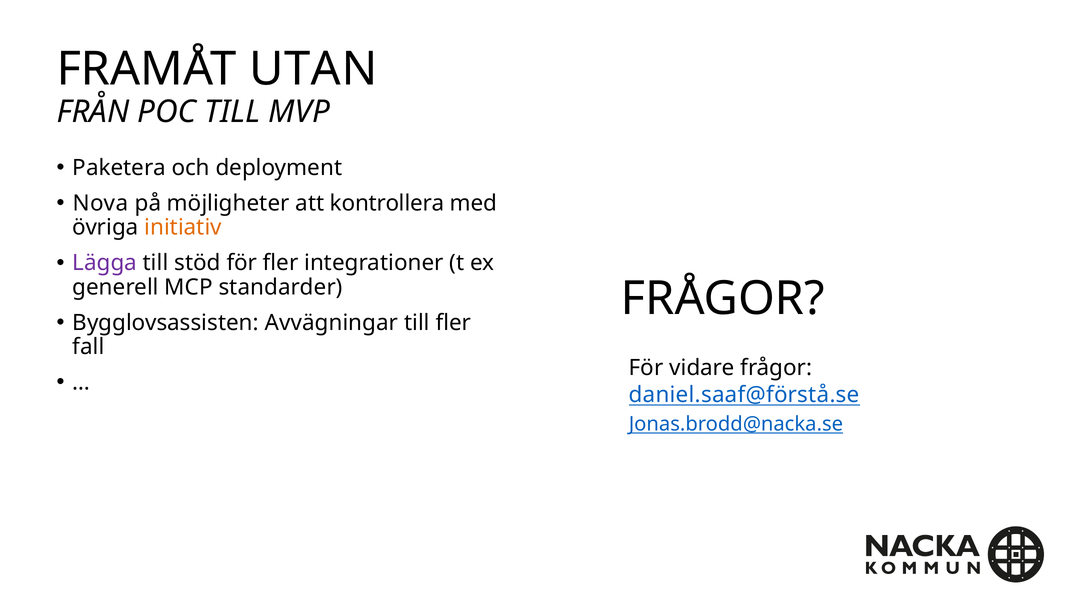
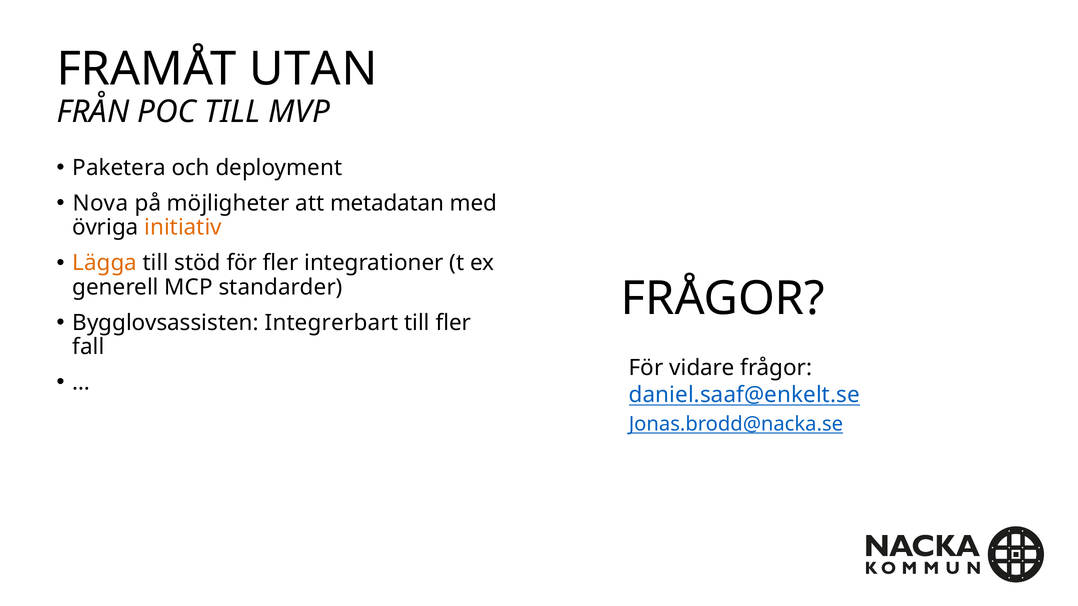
kontrollera: kontrollera -> metadatan (387, 203)
Lägga colour: purple -> orange (105, 263)
Avvägningar: Avvägningar -> Integrerbart (331, 323)
daniel.saaf@förstå.se: daniel.saaf@förstå.se -> daniel.saaf@enkelt.se (744, 395)
